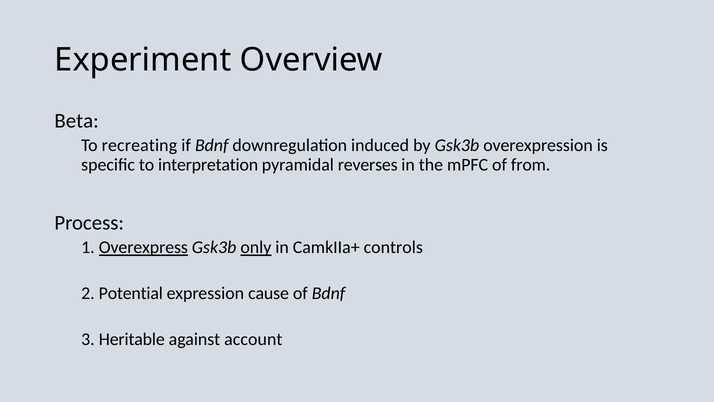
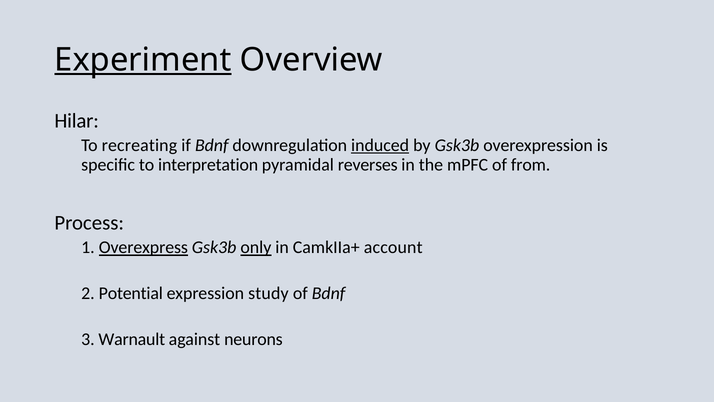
Experiment underline: none -> present (143, 60)
Beta: Beta -> Hilar (77, 121)
induced underline: none -> present (380, 145)
controls: controls -> account (393, 247)
cause: cause -> study (268, 293)
Heritable: Heritable -> Warnault (132, 339)
account: account -> neurons (253, 339)
